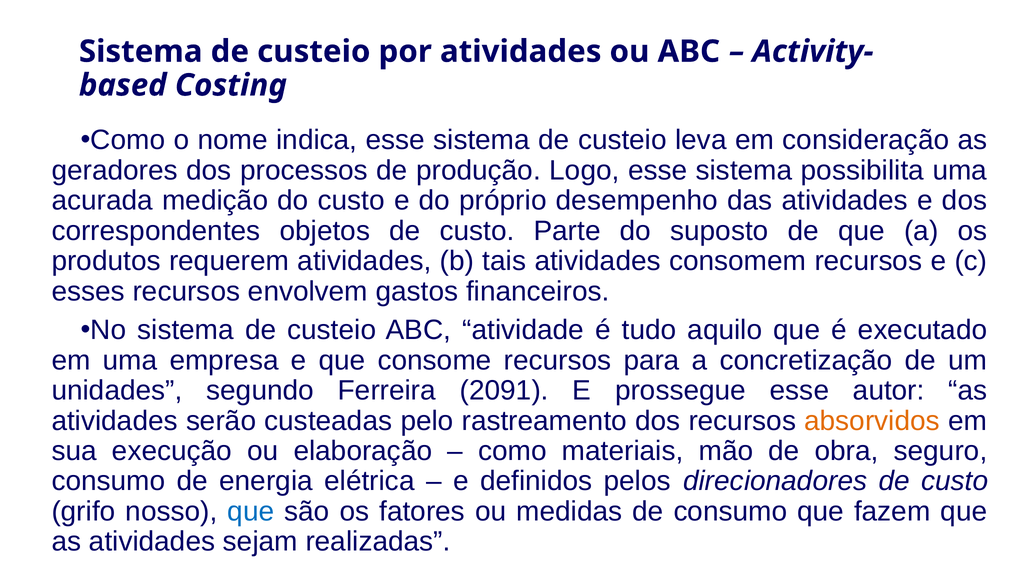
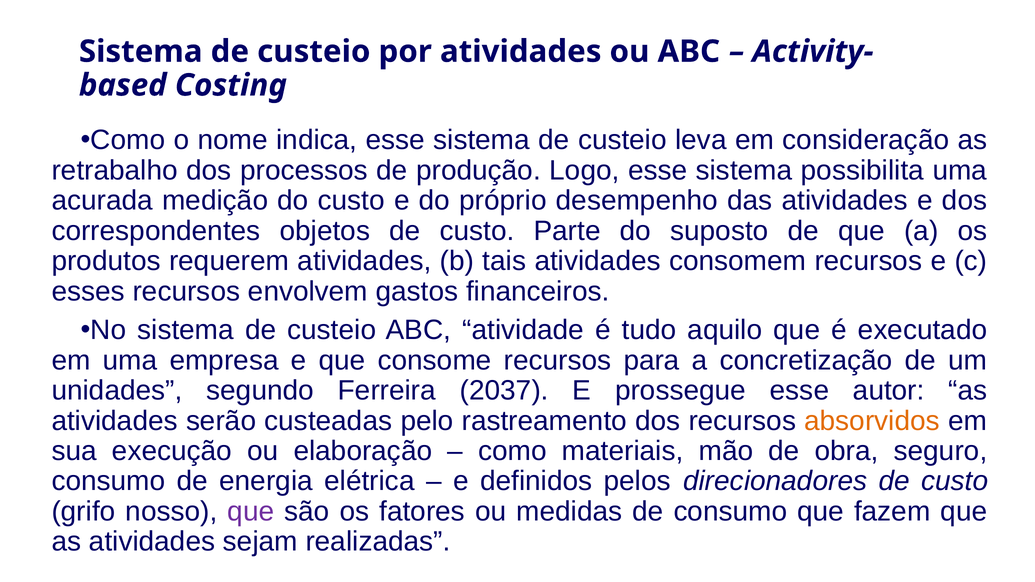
geradores: geradores -> retrabalho (115, 170)
2091: 2091 -> 2037 (504, 391)
que colour: blue -> purple (251, 512)
